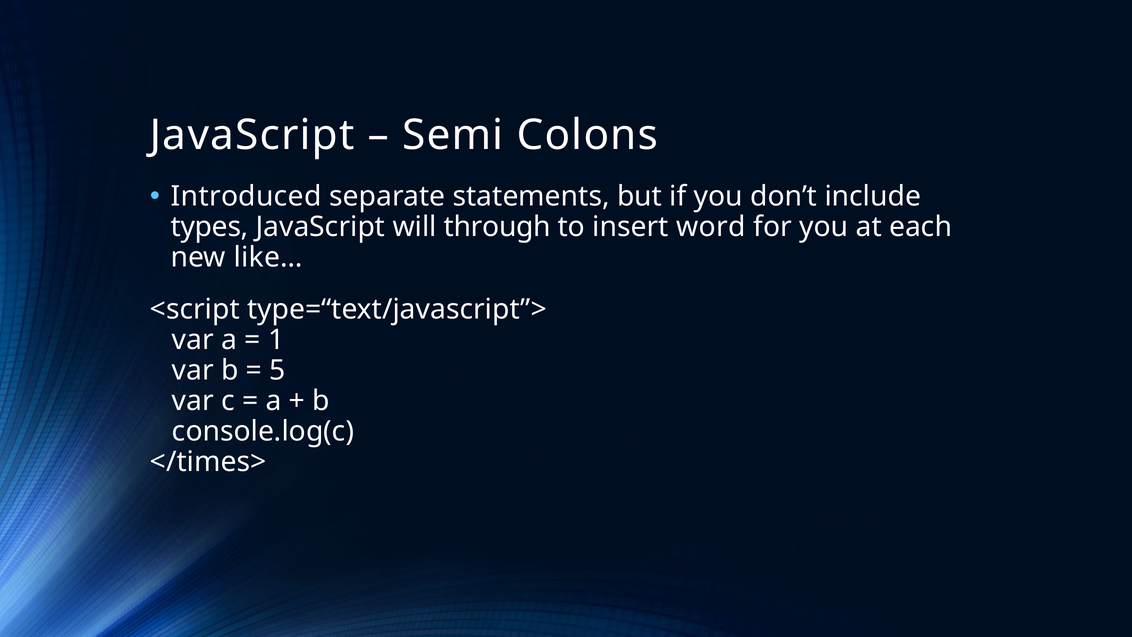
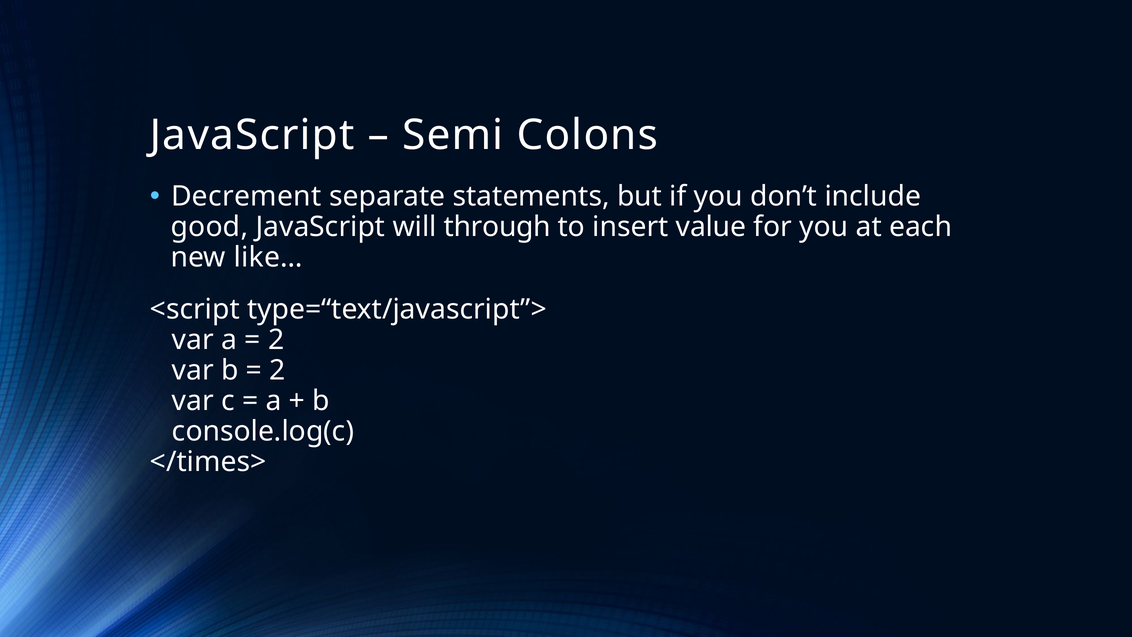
Introduced: Introduced -> Decrement (246, 196)
types: types -> good (209, 227)
word: word -> value (711, 227)
1: 1 -> 2 (276, 340)
5: 5 -> 2 (278, 370)
